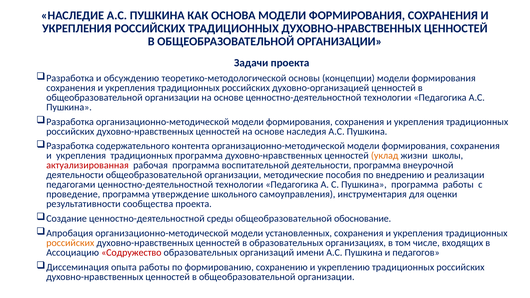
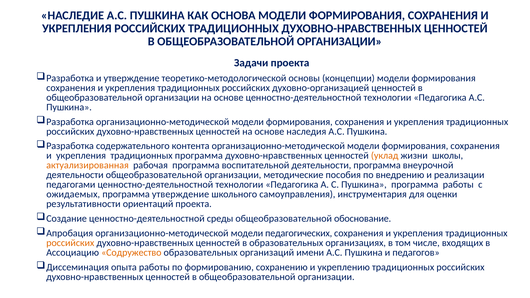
и обсуждению: обсуждению -> утверждение (132, 78)
актуализированная colour: red -> orange (88, 165)
проведение: проведение -> ожидаемых (73, 194)
сообщества: сообщества -> ориентаций (148, 204)
установленных: установленных -> педагогических (299, 233)
Содружество colour: red -> orange (131, 253)
